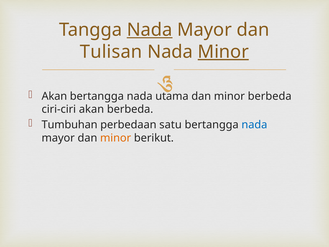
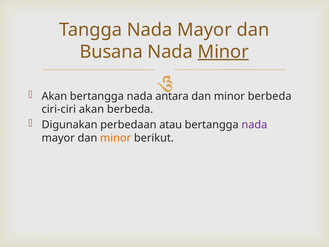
Nada underline: present -> none (150, 30)
Tulisan: Tulisan -> Busana (111, 52)
utama: utama -> antara (172, 96)
Tumbuhan: Tumbuhan -> Digunakan (70, 125)
satu: satu -> atau (171, 125)
nada colour: blue -> purple (254, 125)
